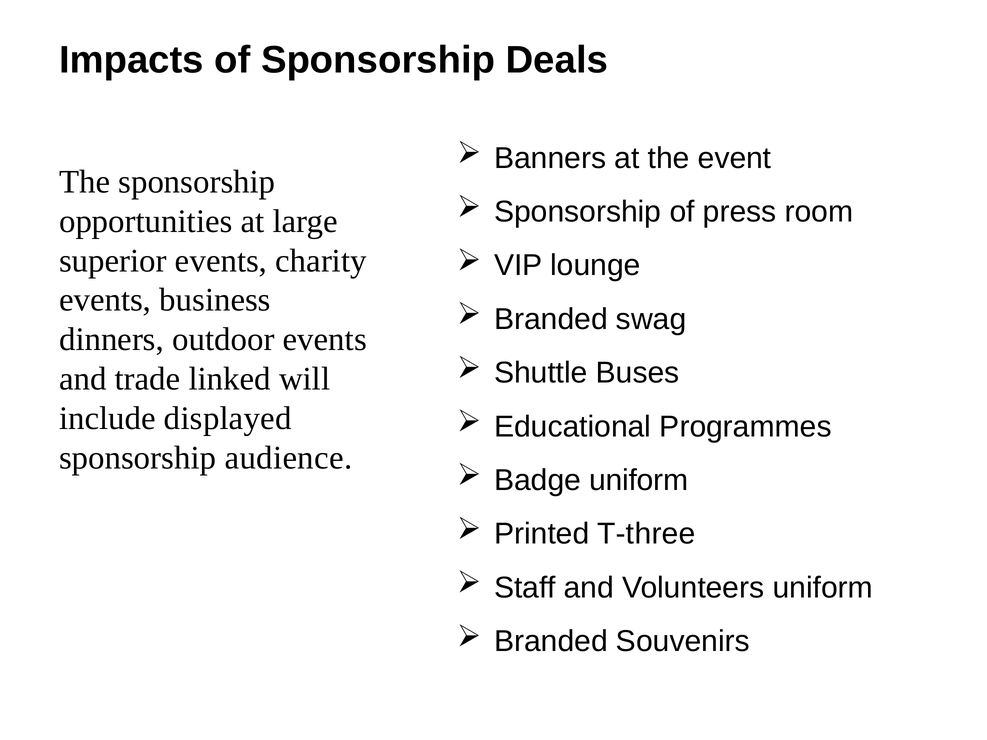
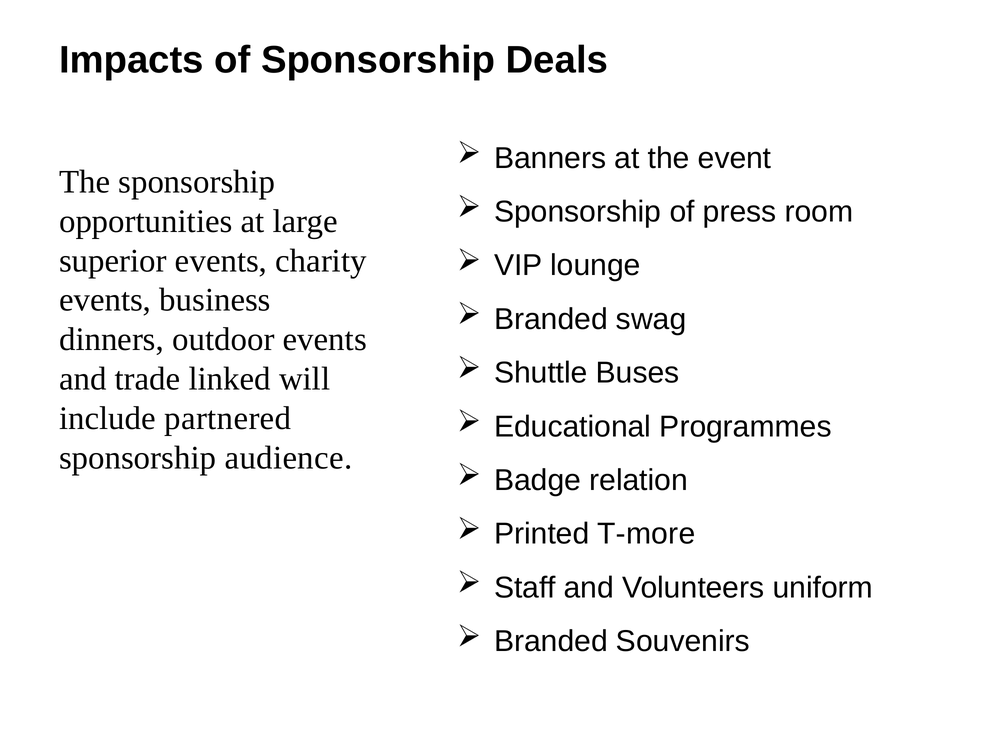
displayed: displayed -> partnered (228, 419)
Badge uniform: uniform -> relation (639, 480)
T-three: T-three -> T-more (646, 534)
